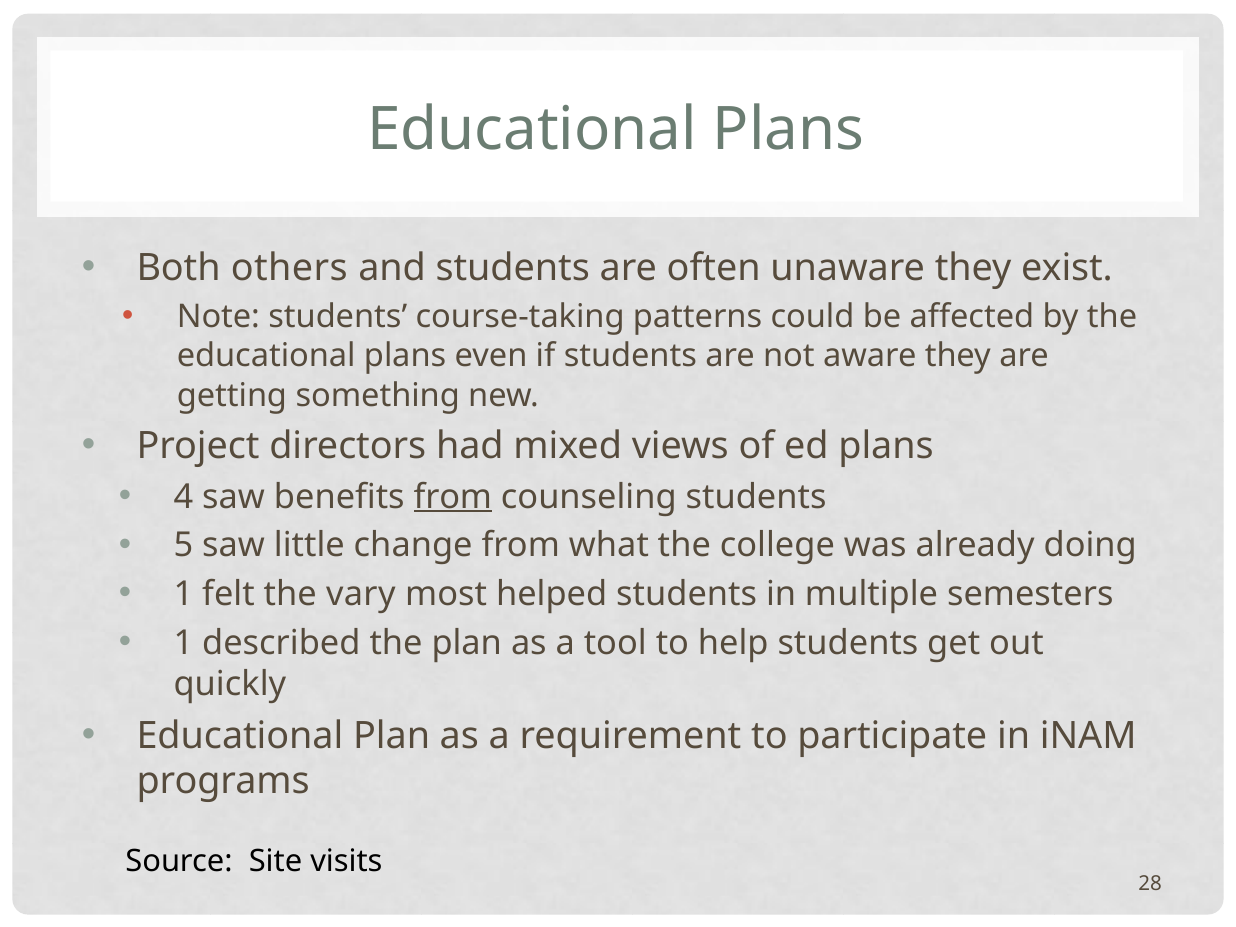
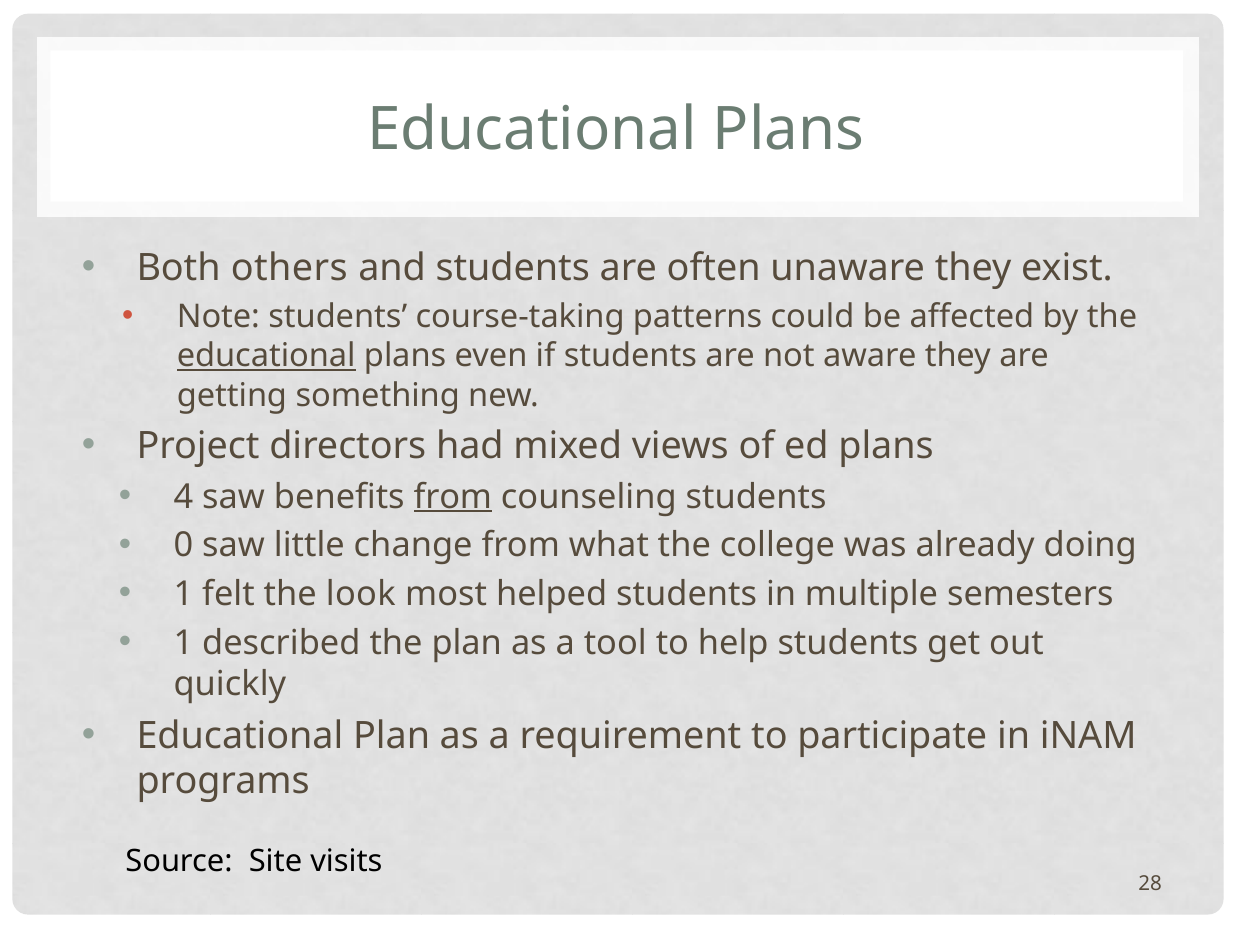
educational underline: none -> present (266, 356)
5: 5 -> 0 (183, 545)
vary: vary -> look (361, 594)
